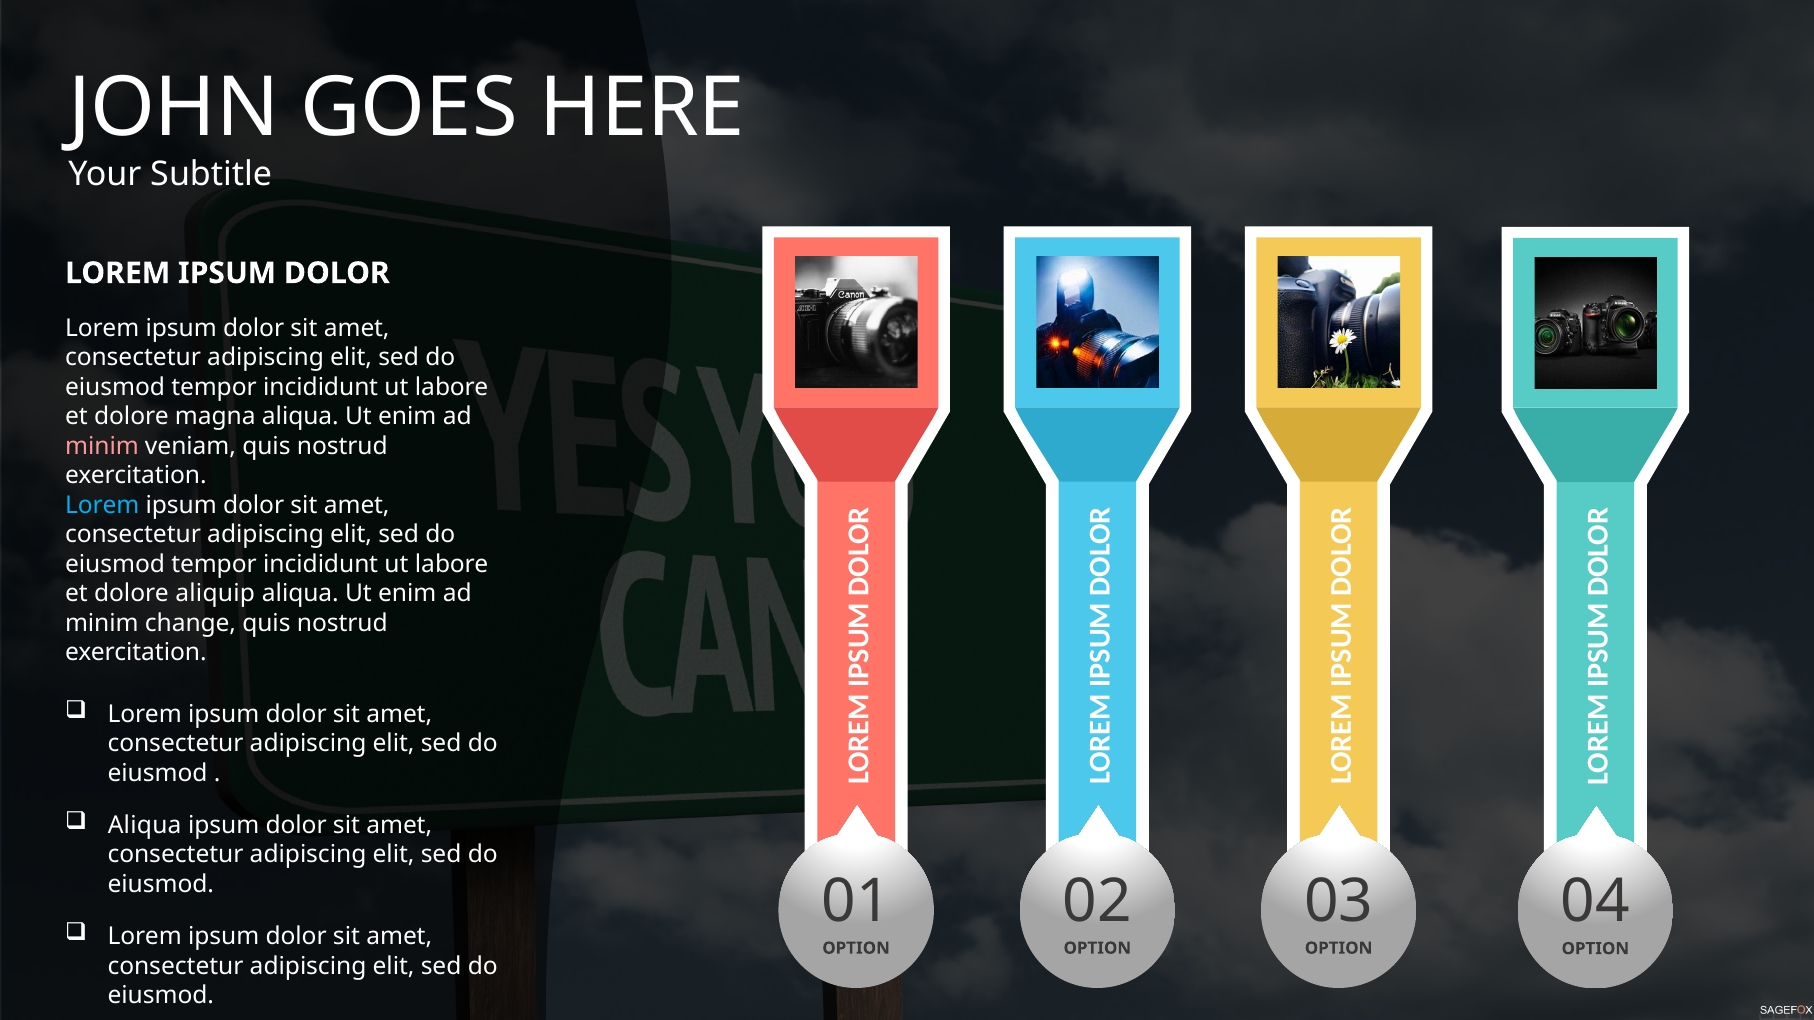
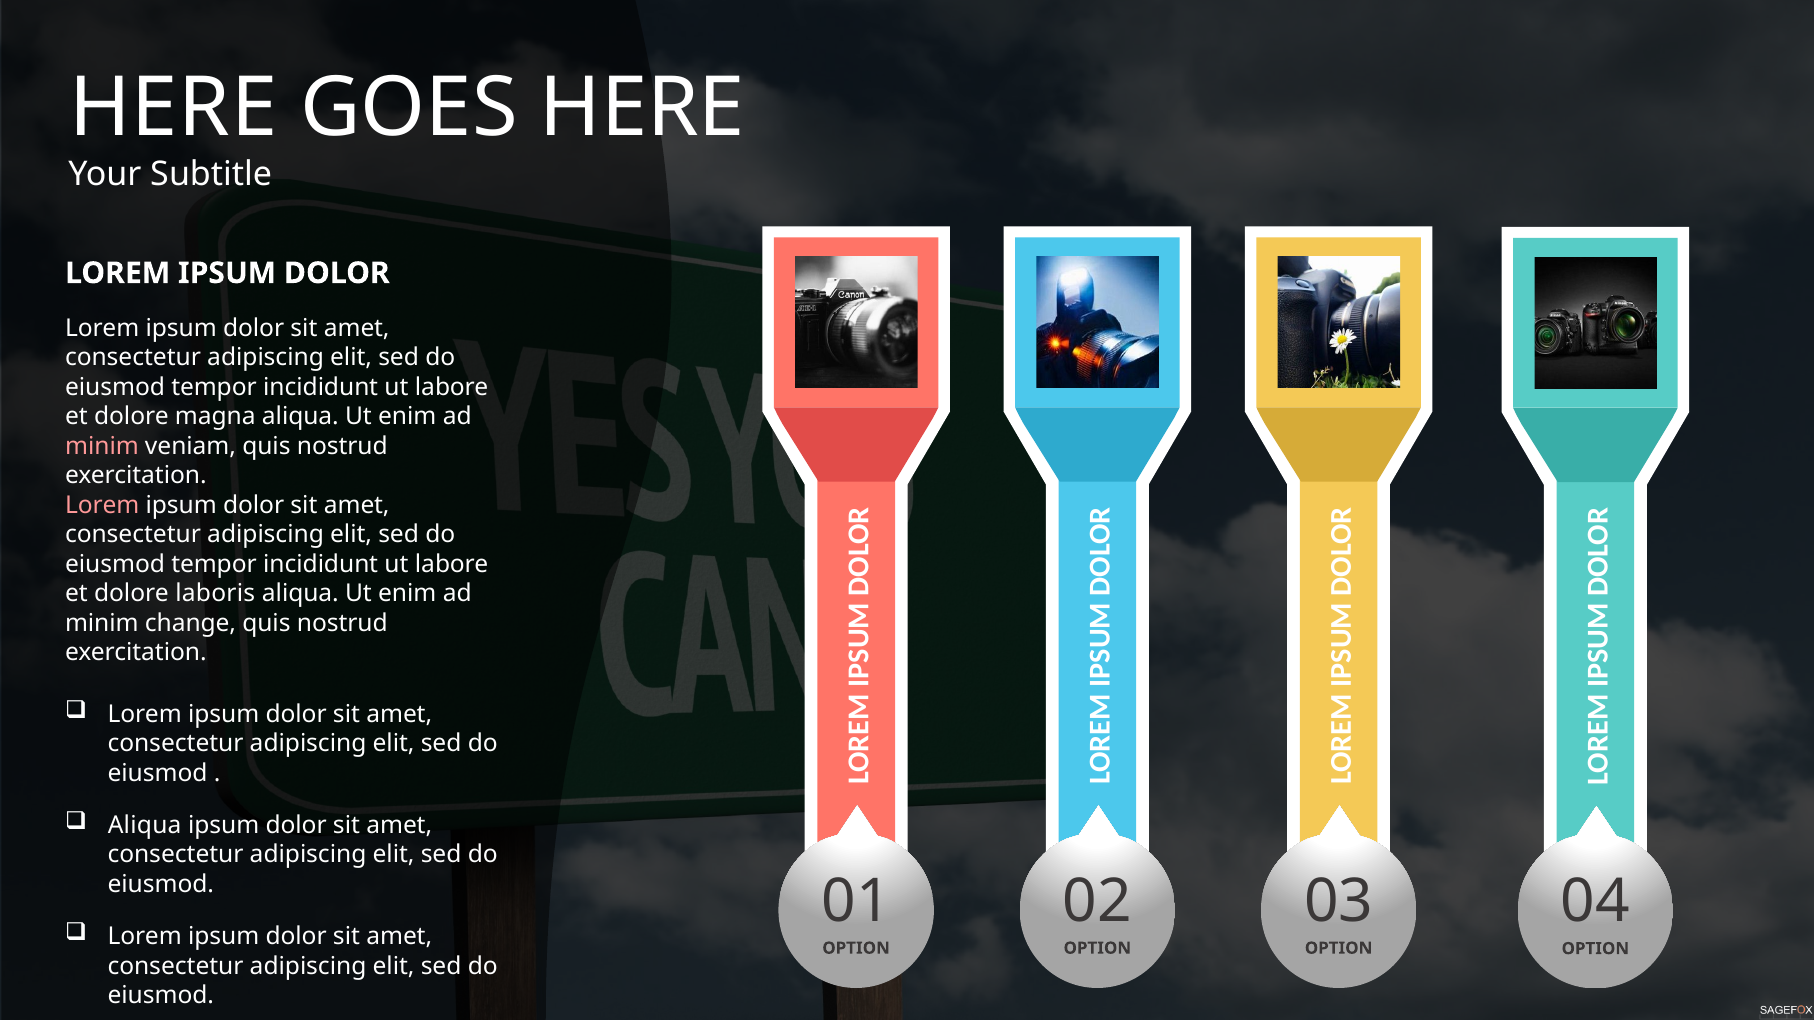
JOHN: JOHN -> HERE (173, 108)
Lorem colour: light blue -> pink (102, 505)
aliquip: aliquip -> laboris (215, 594)
